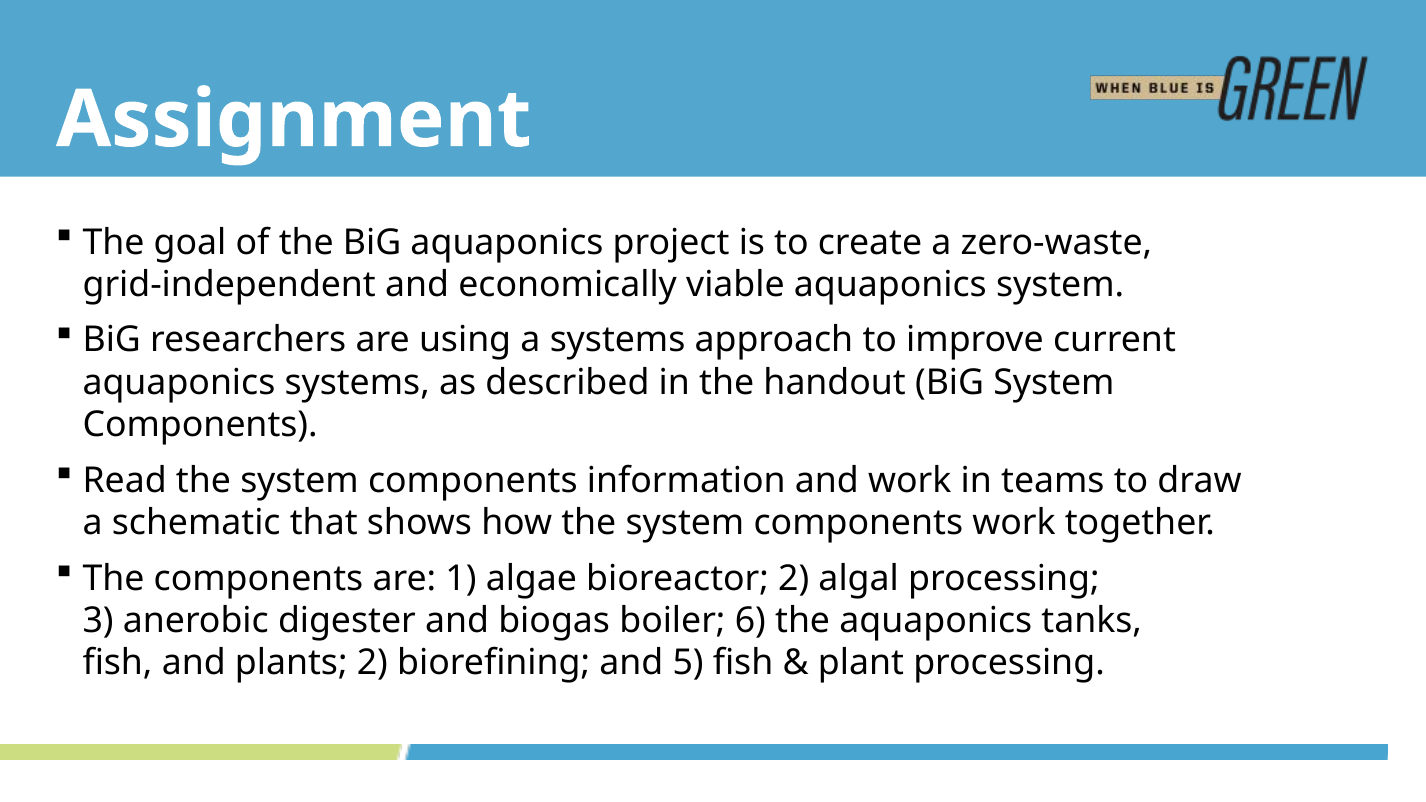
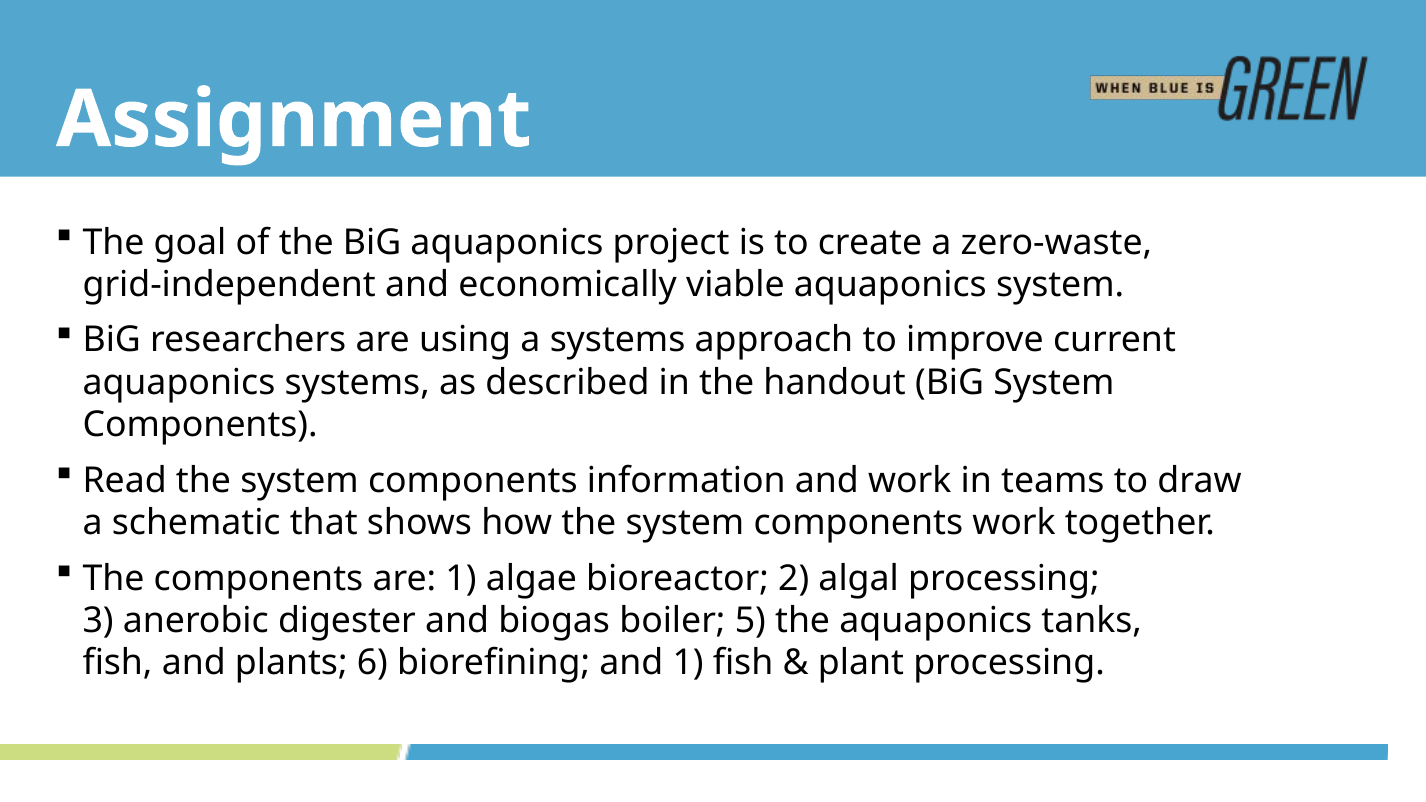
6: 6 -> 5 (750, 621)
plants 2: 2 -> 6 (372, 663)
and 5: 5 -> 1 (688, 663)
